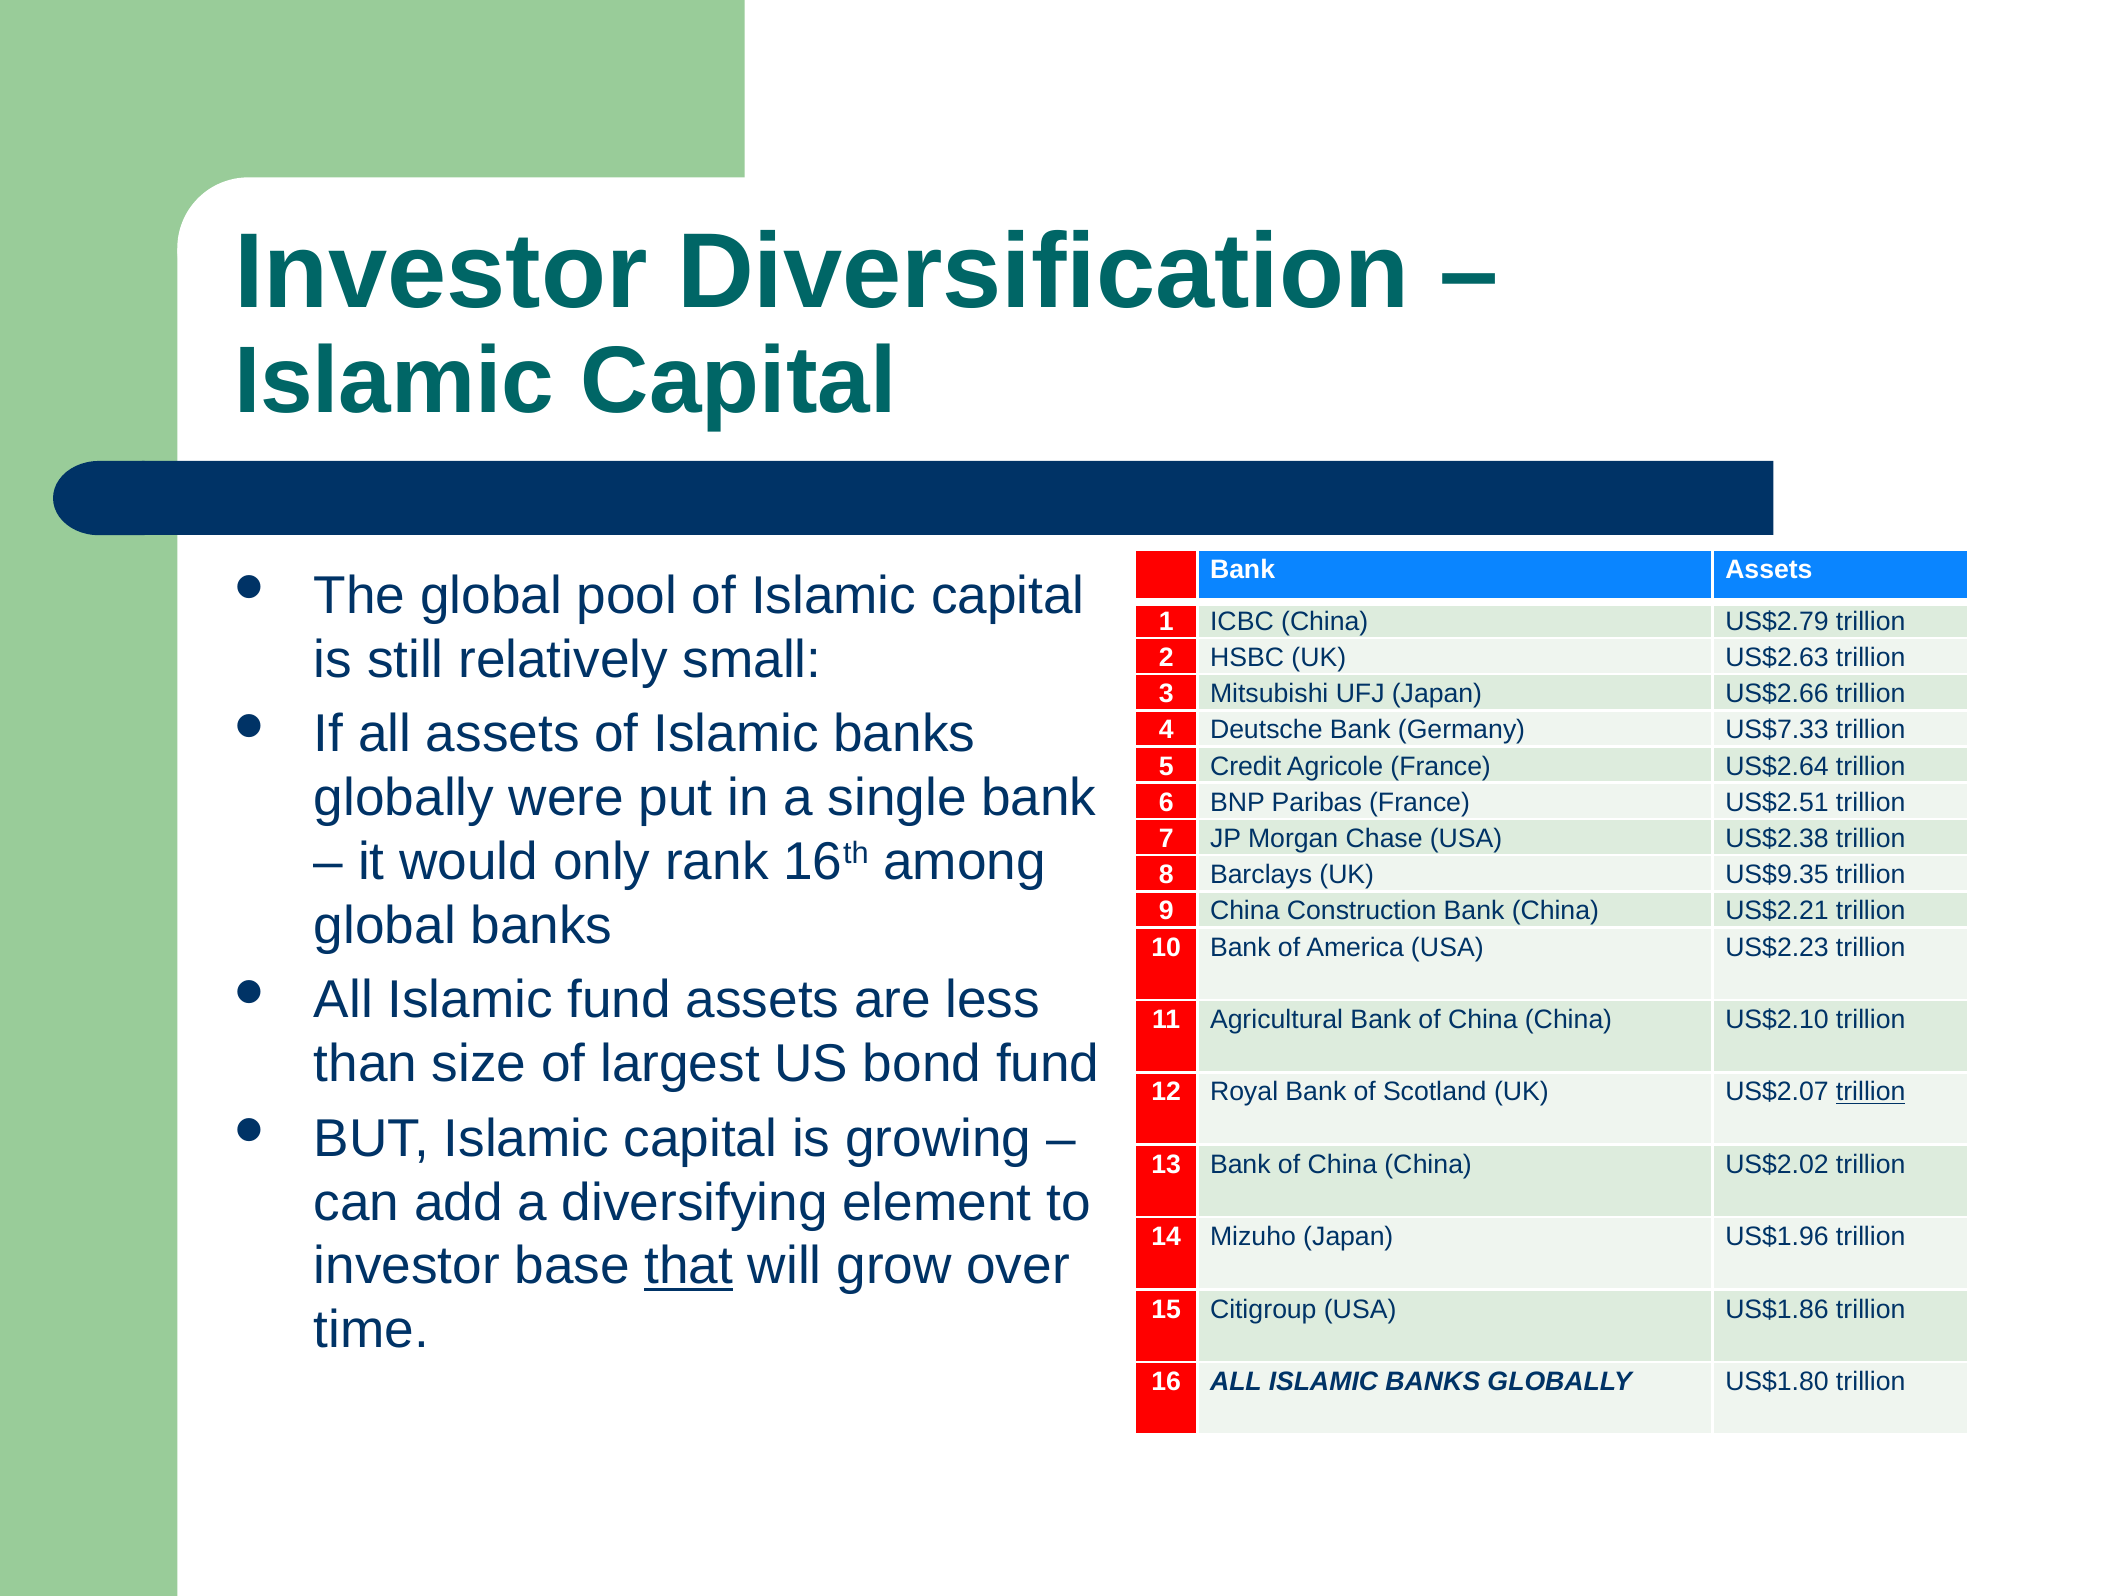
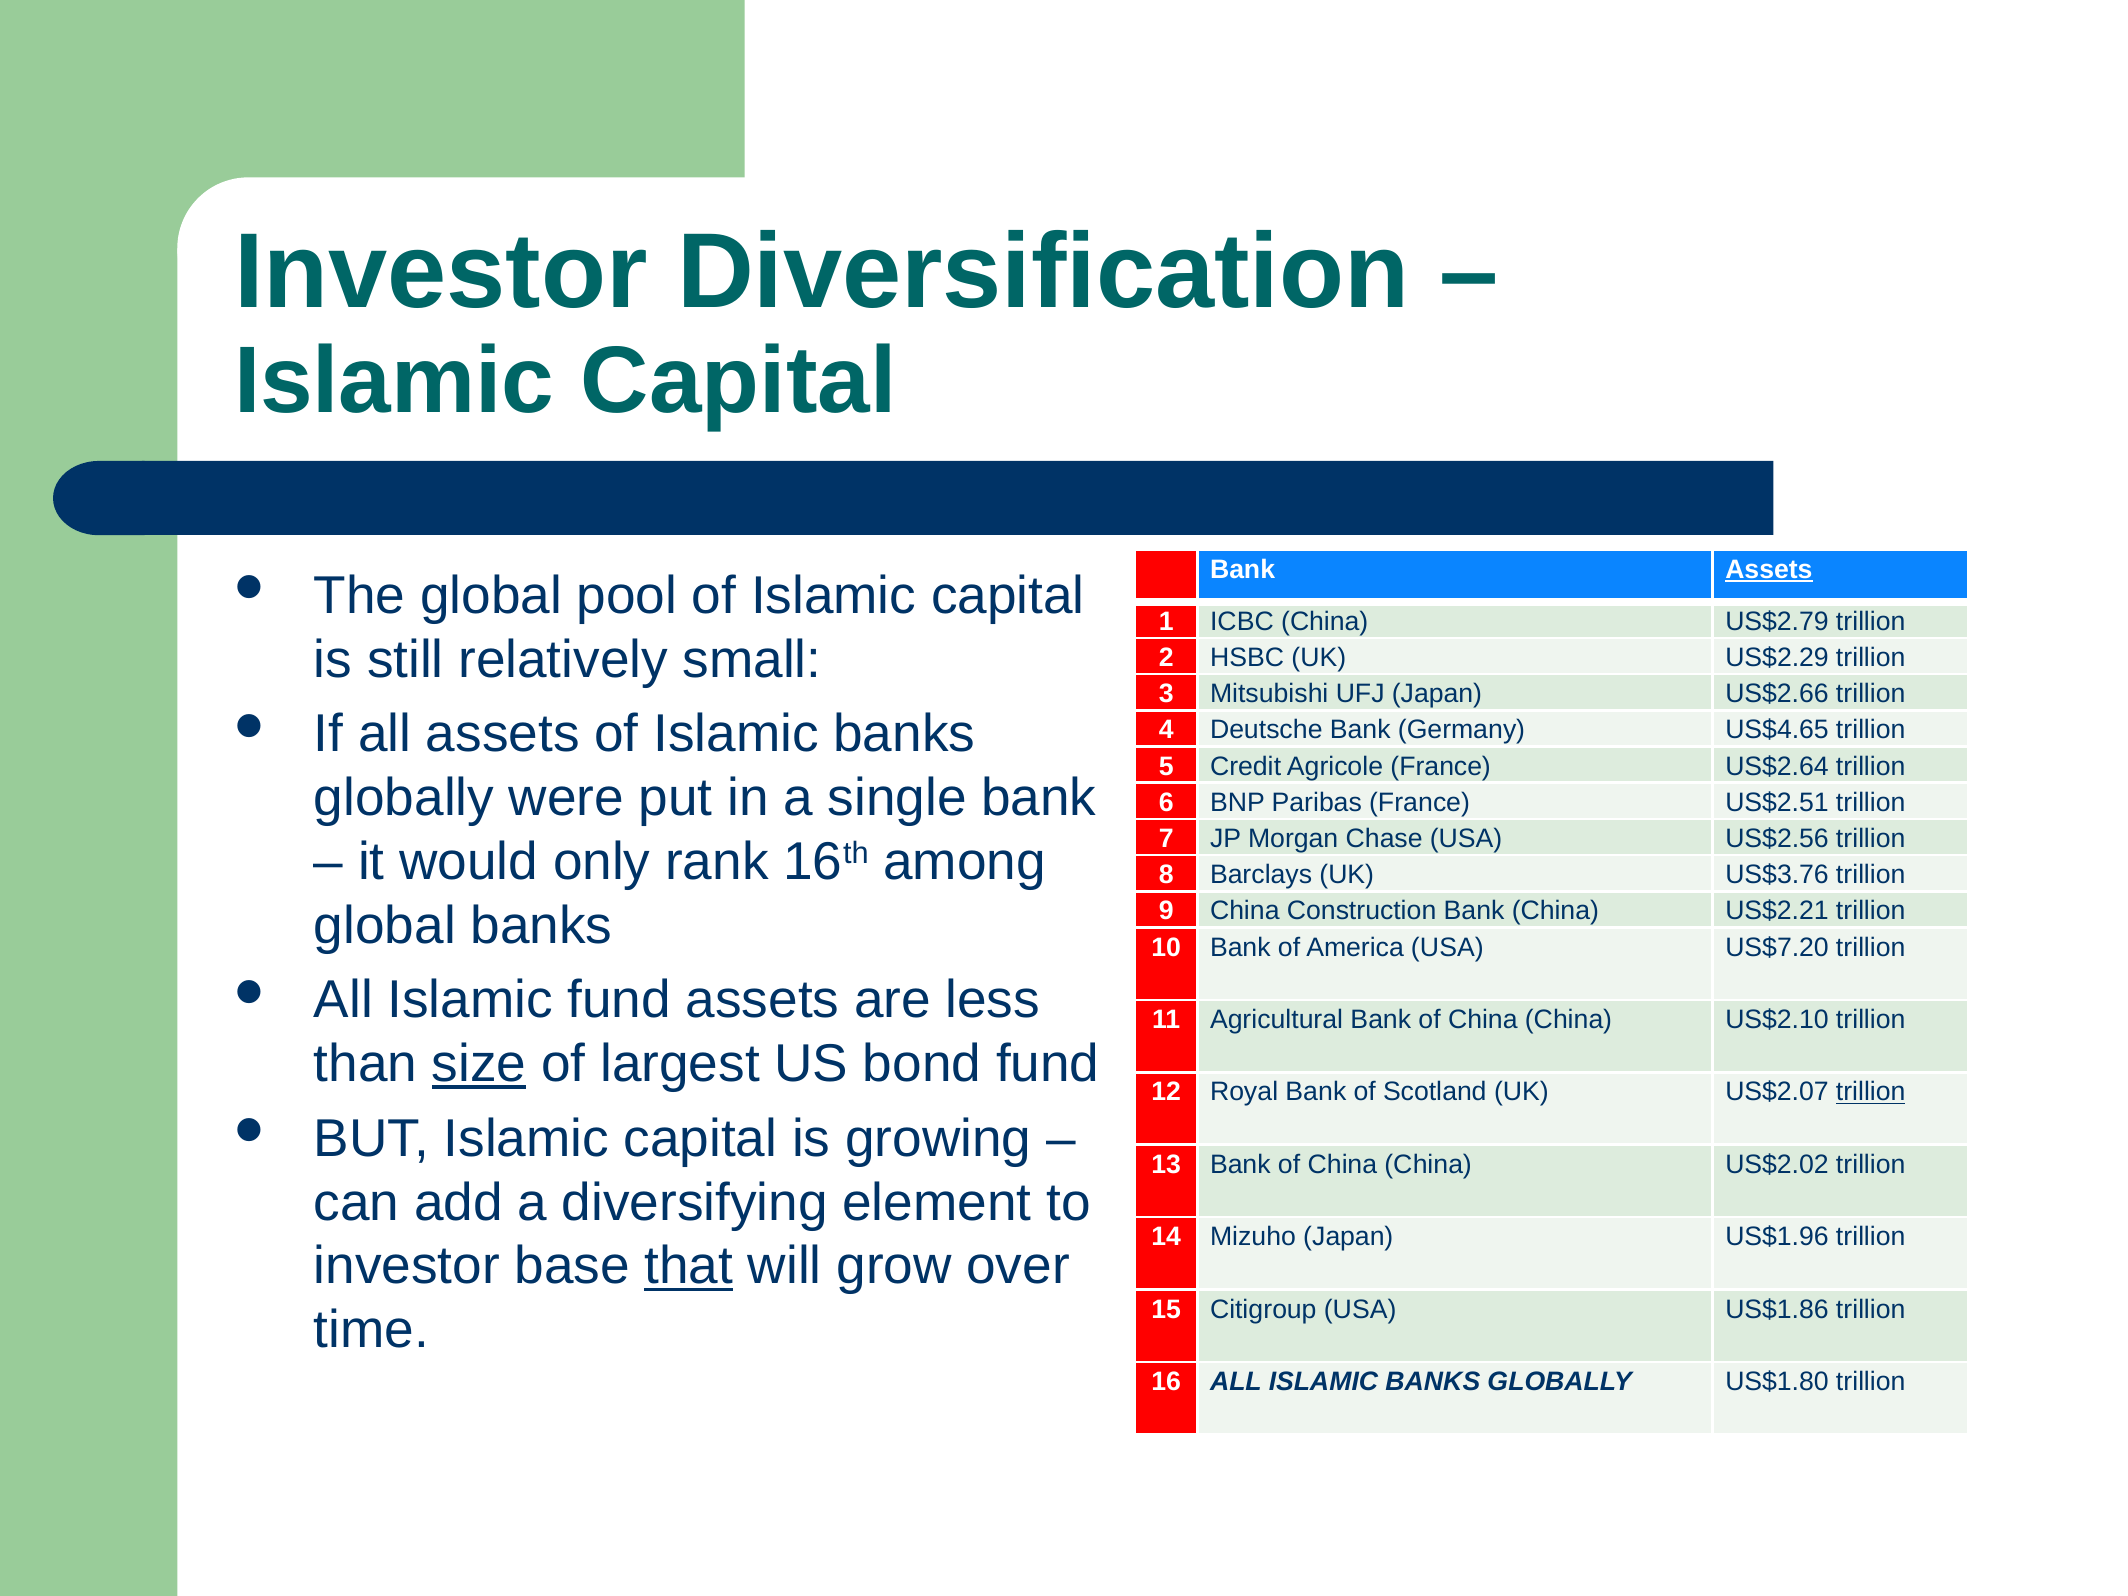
Assets underline: none -> present (1769, 570)
US$2.63: US$2.63 -> US$2.29 (1777, 658)
US$7.33: US$7.33 -> US$4.65 (1777, 730)
US$2.38: US$2.38 -> US$2.56 (1777, 839)
US$9.35: US$9.35 -> US$3.76 (1777, 875)
US$2.23: US$2.23 -> US$7.20 (1777, 947)
size underline: none -> present (479, 1064)
